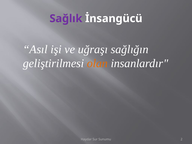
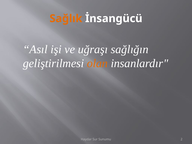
Sağlık colour: purple -> orange (66, 19)
